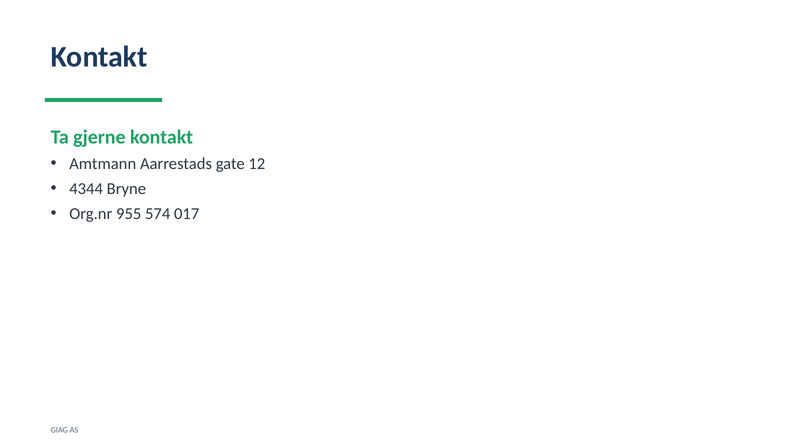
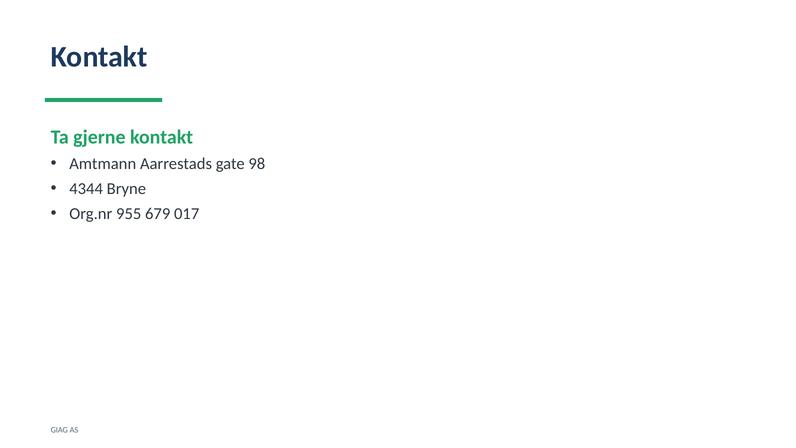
12: 12 -> 98 (257, 164)
574: 574 -> 679 (158, 213)
